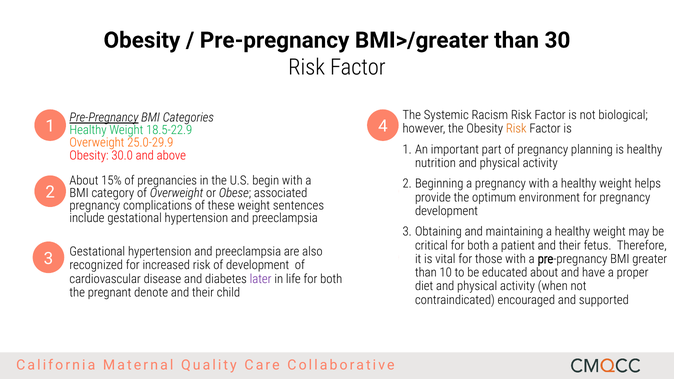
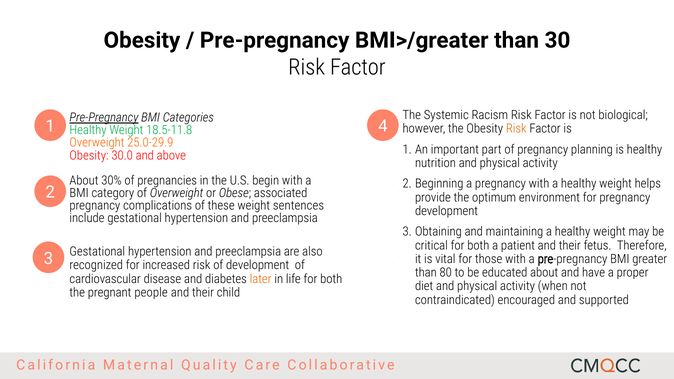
18.5-22.9: 18.5-22.9 -> 18.5-11.8 (169, 130)
15%: 15% -> 30% (111, 180)
10: 10 -> 80 (446, 273)
later colour: purple -> orange (261, 279)
denote: denote -> people (151, 293)
